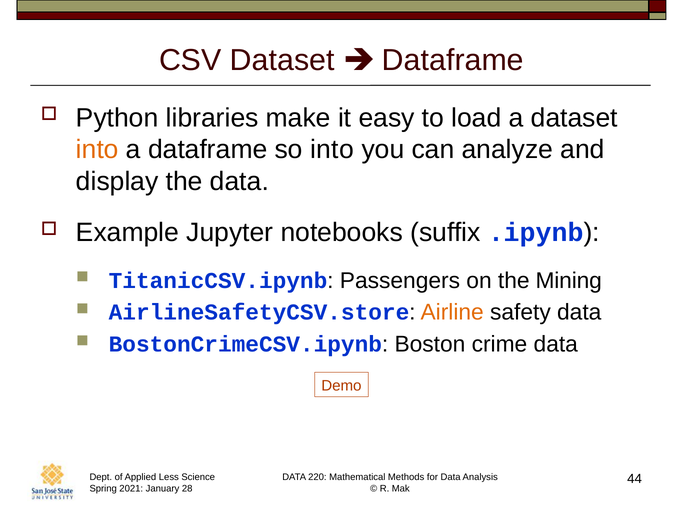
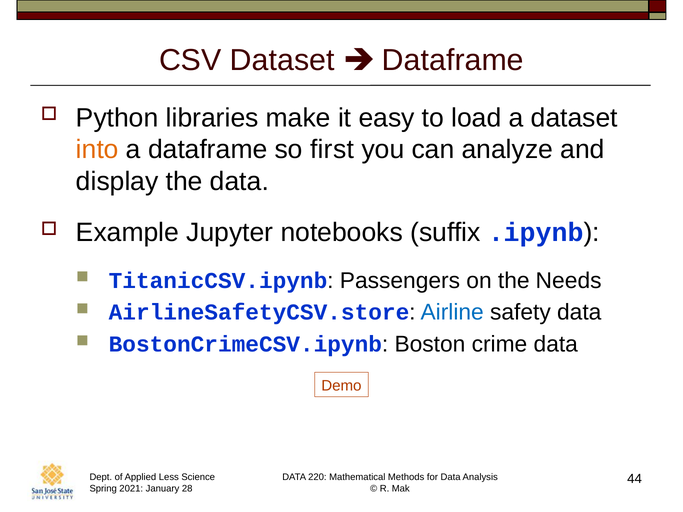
so into: into -> first (332, 150)
Mining: Mining -> Needs (569, 281)
Airline colour: orange -> blue (452, 313)
